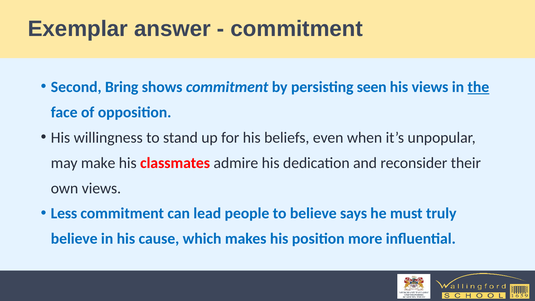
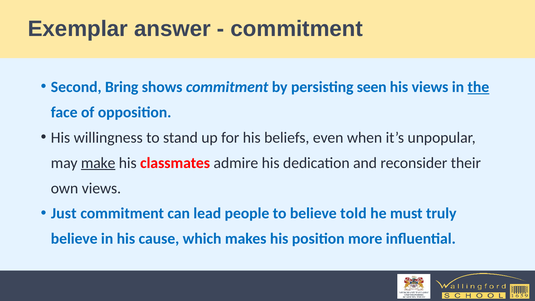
make underline: none -> present (98, 163)
Less: Less -> Just (64, 213)
says: says -> told (353, 213)
